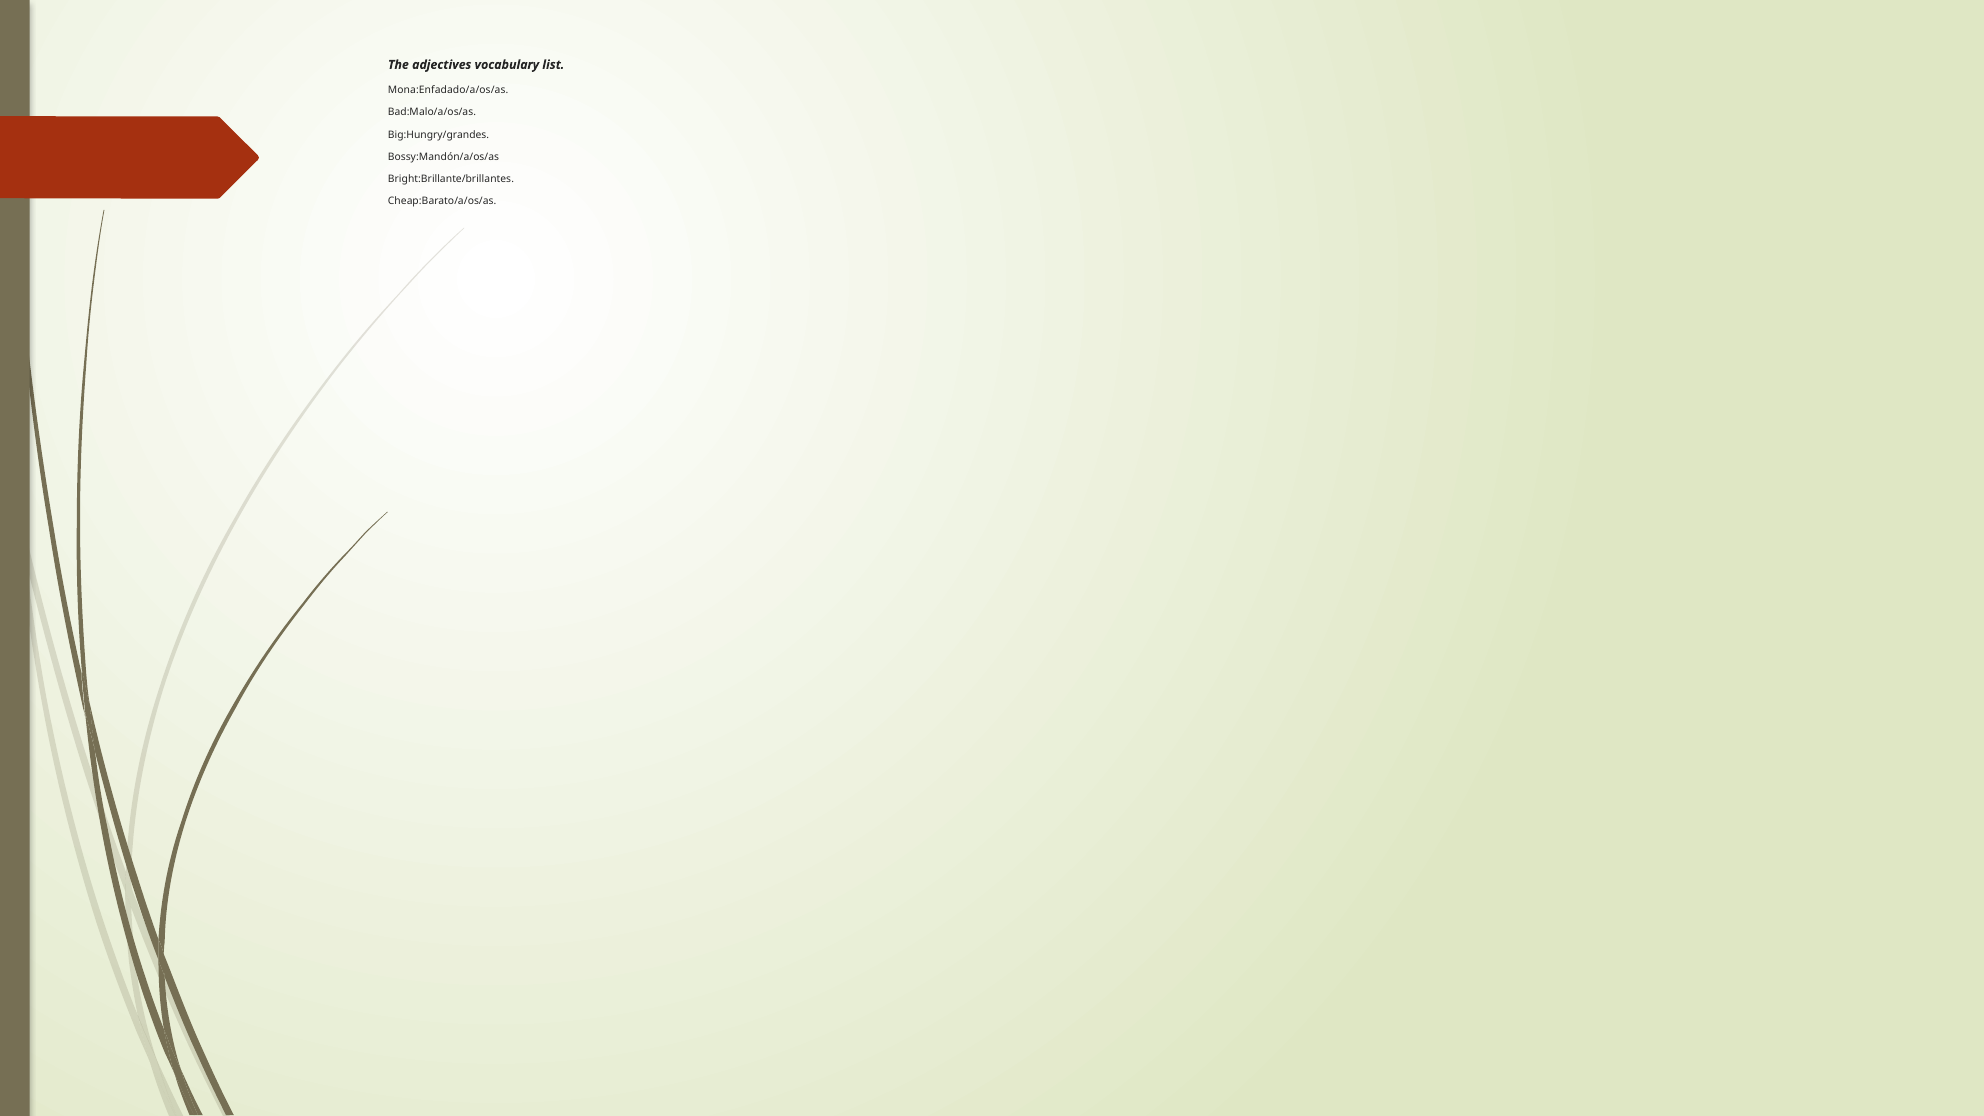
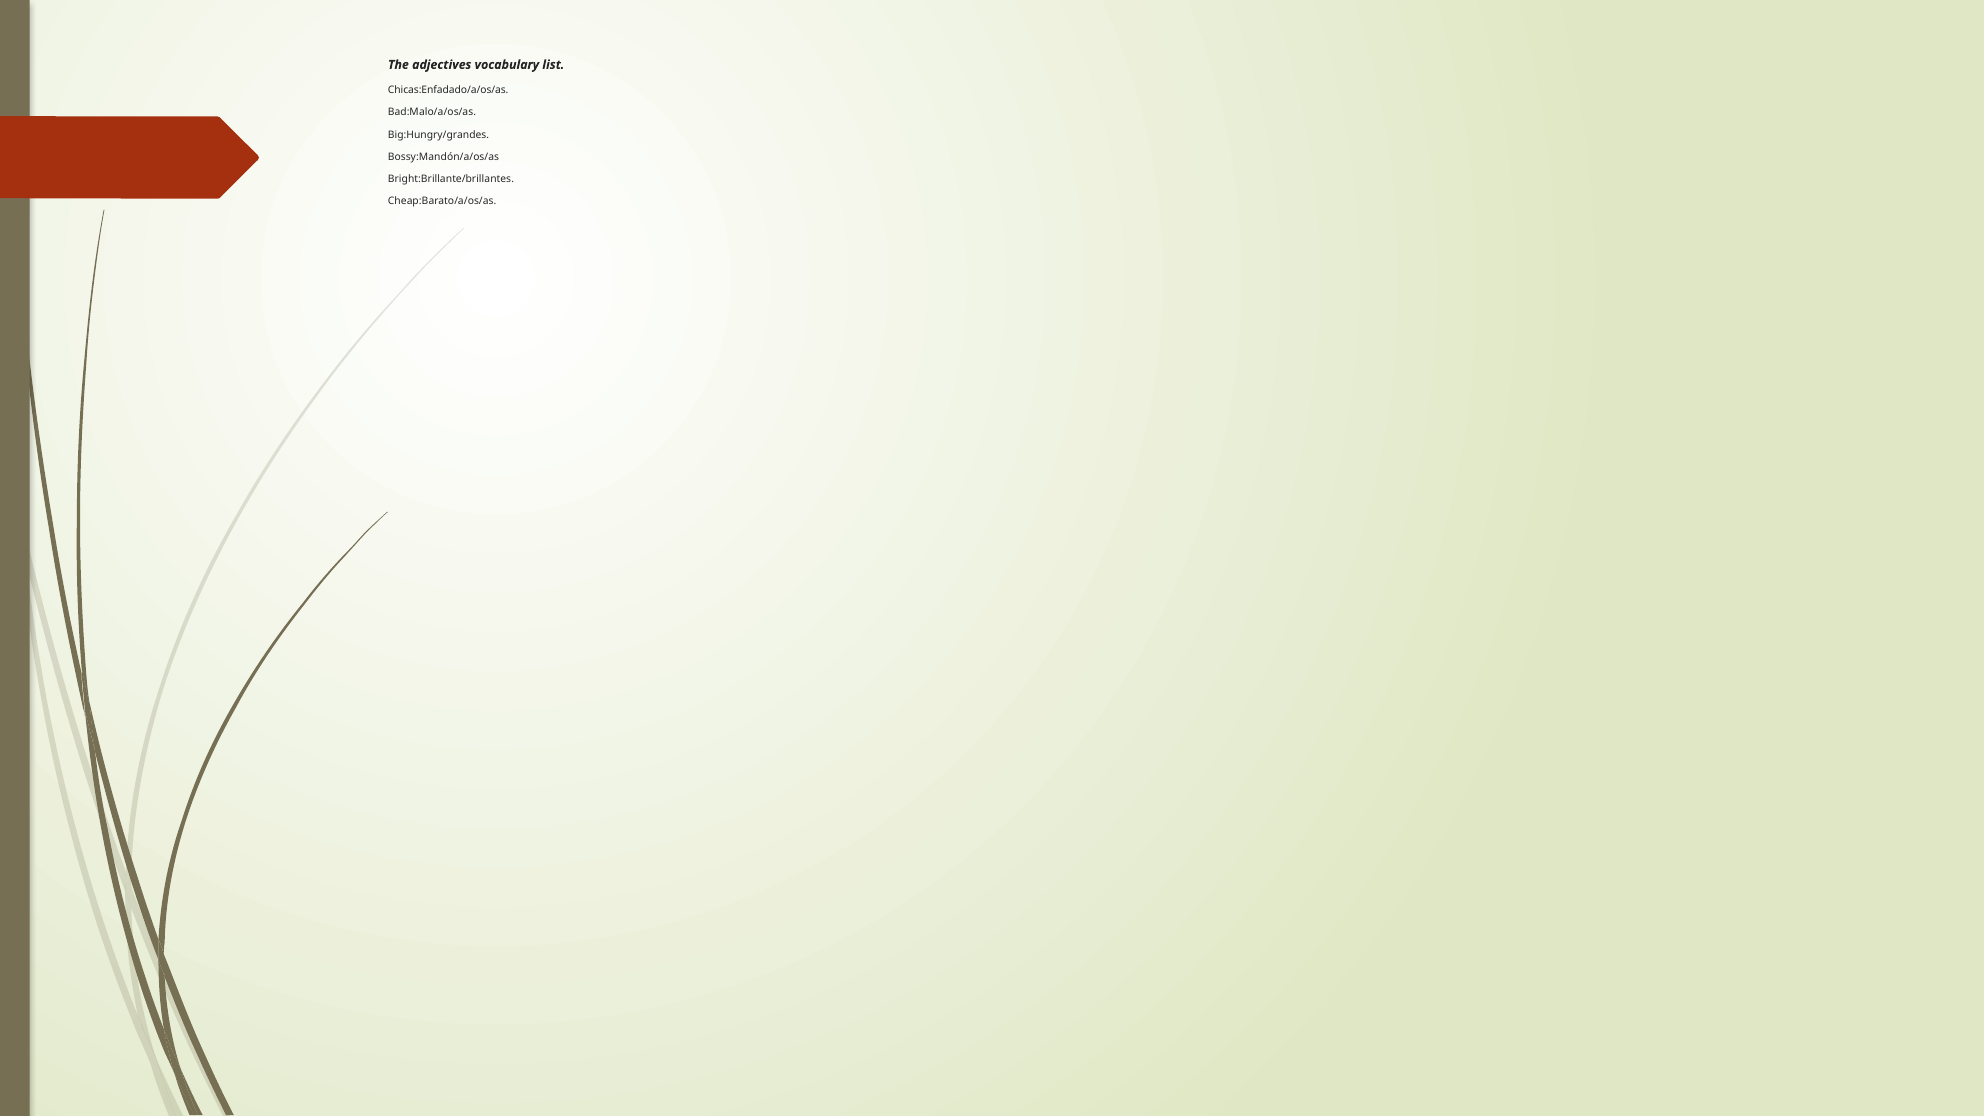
Mona:Enfadado/a/os/as: Mona:Enfadado/a/os/as -> Chicas:Enfadado/a/os/as (448, 90)
